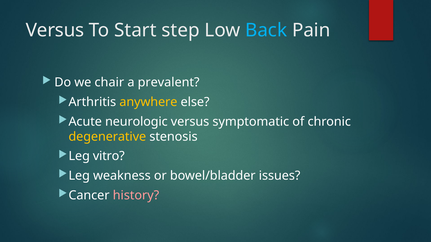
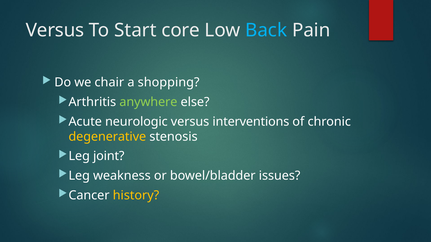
step: step -> core (181, 30)
prevalent: prevalent -> shopping (169, 83)
anywhere colour: yellow -> light green (148, 102)
symptomatic: symptomatic -> interventions (251, 122)
vitro: vitro -> joint (109, 156)
history colour: pink -> yellow (136, 196)
